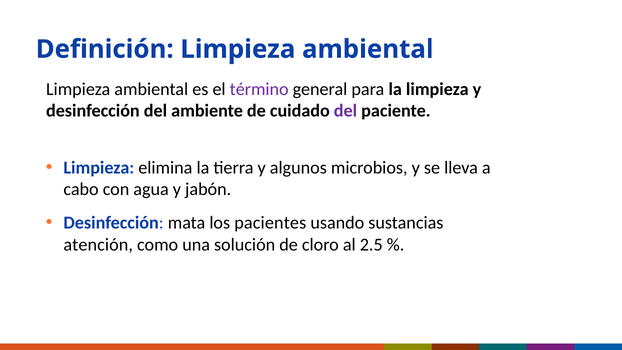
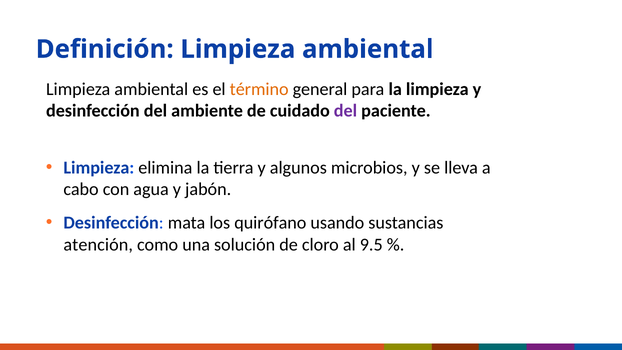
término colour: purple -> orange (259, 89)
pacientes: pacientes -> quirófano (270, 223)
2.5: 2.5 -> 9.5 (371, 245)
